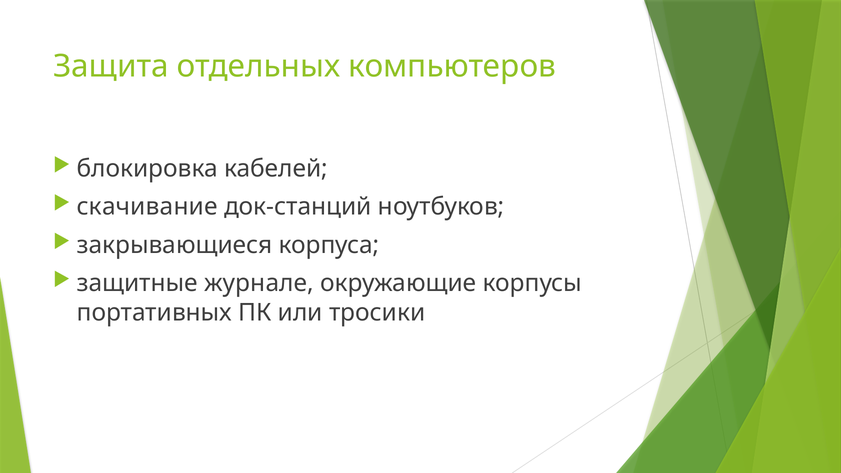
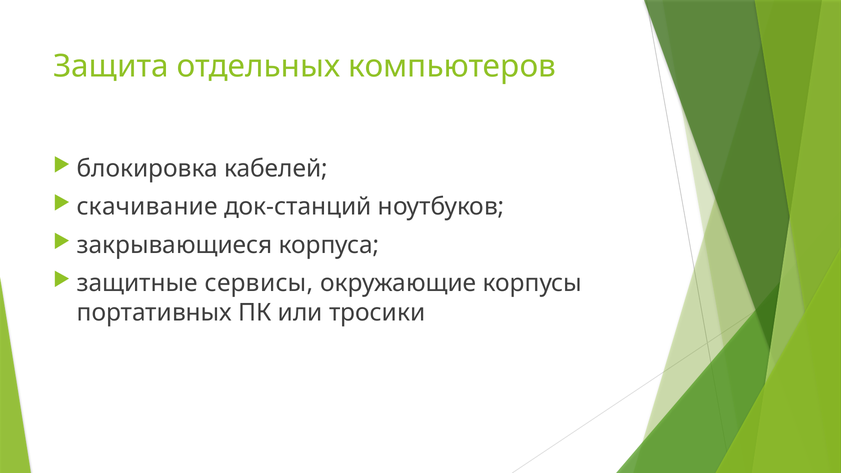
журнале: журнале -> сервисы (259, 283)
